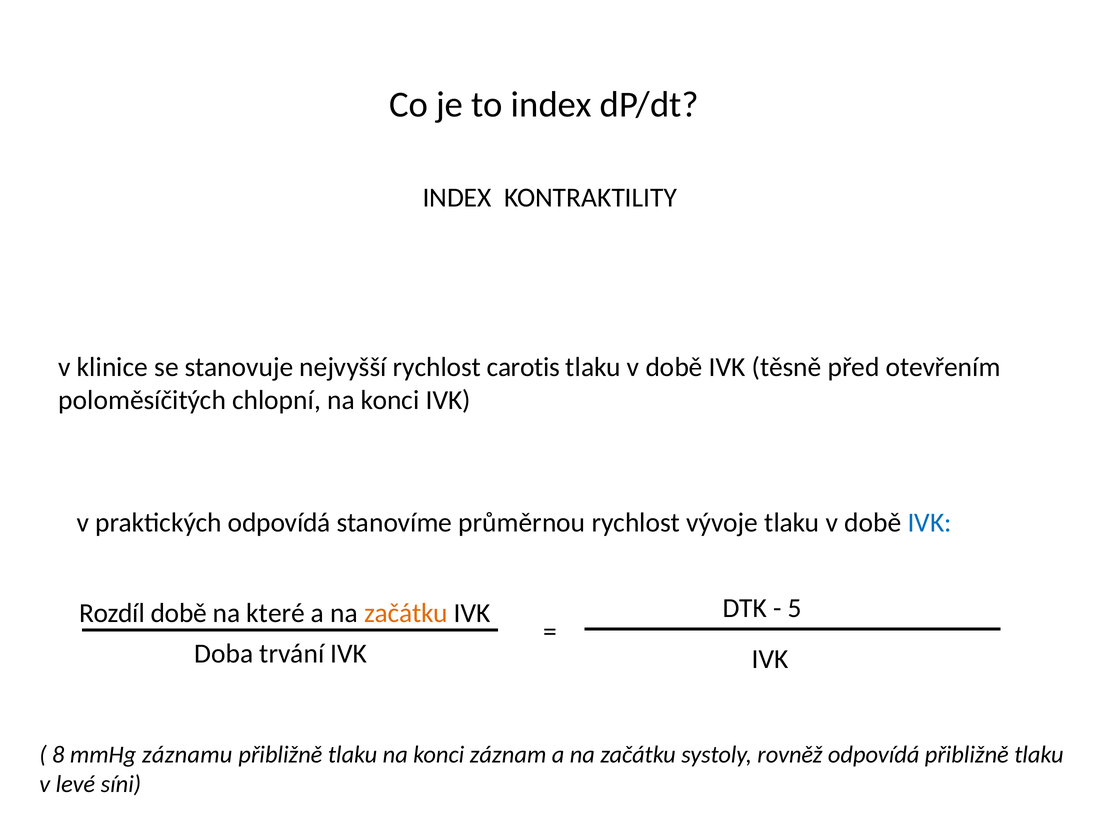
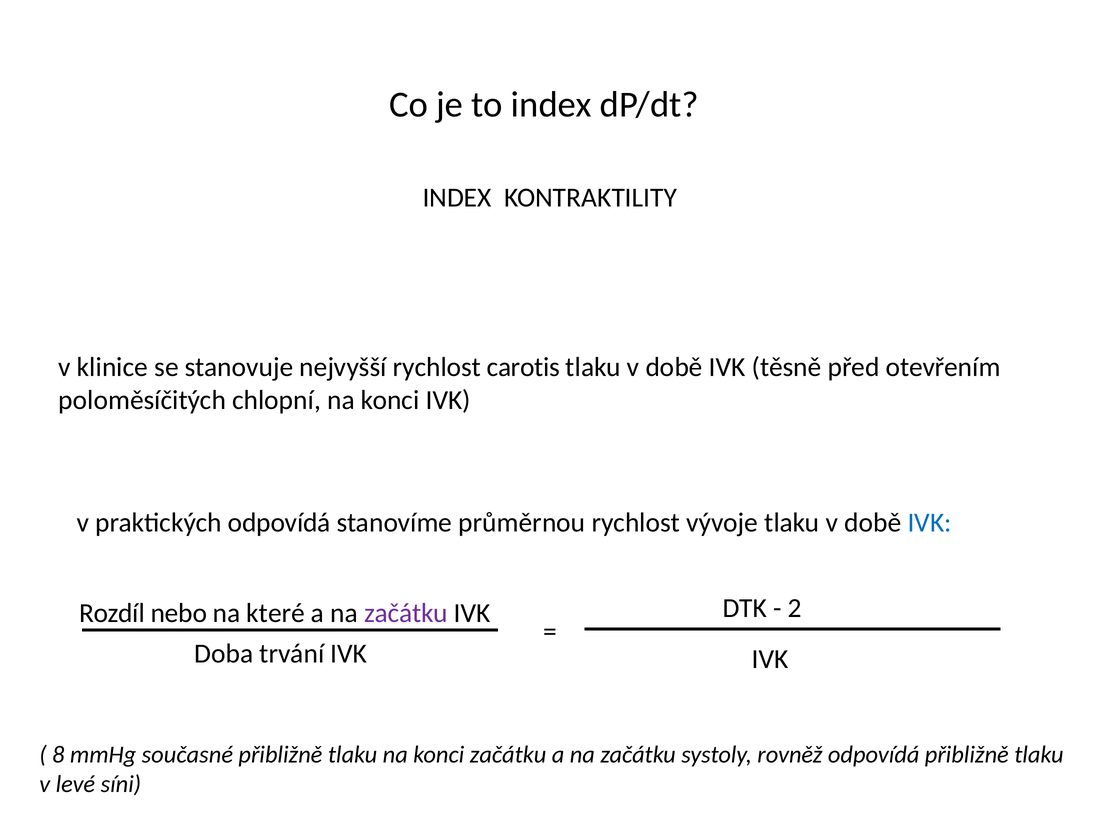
5: 5 -> 2 (795, 608)
Rozdíl době: době -> nebo (179, 613)
začátku colour: orange -> purple (406, 613)
záznamu: záznamu -> současné (187, 755)
konci záznam: záznam -> začátku (508, 755)
